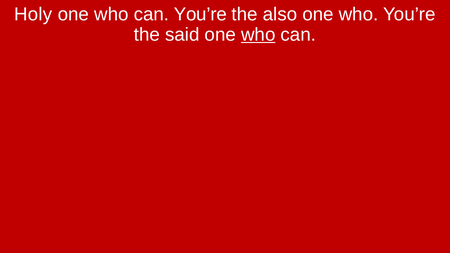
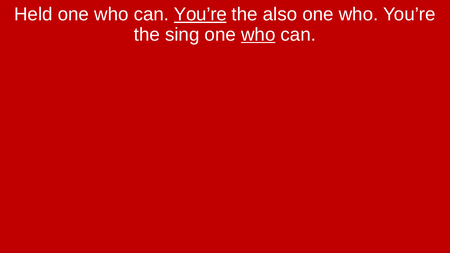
Holy: Holy -> Held (33, 14)
You’re underline: none -> present (200, 14)
said: said -> sing (182, 35)
